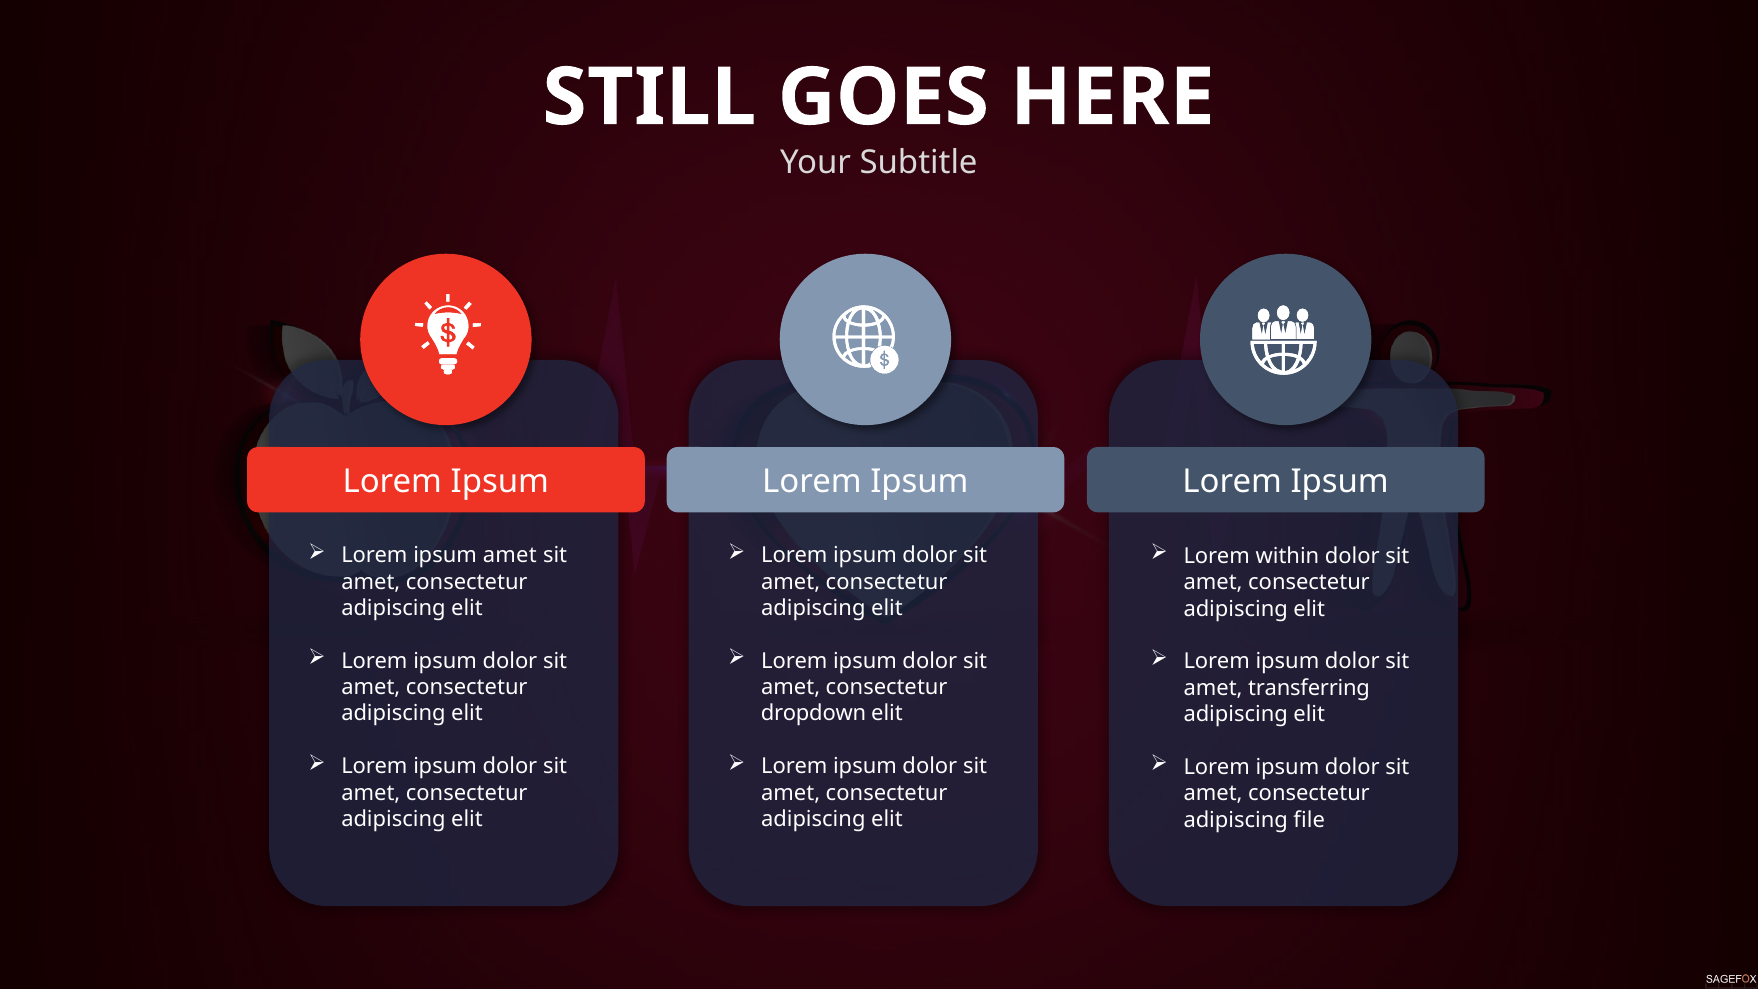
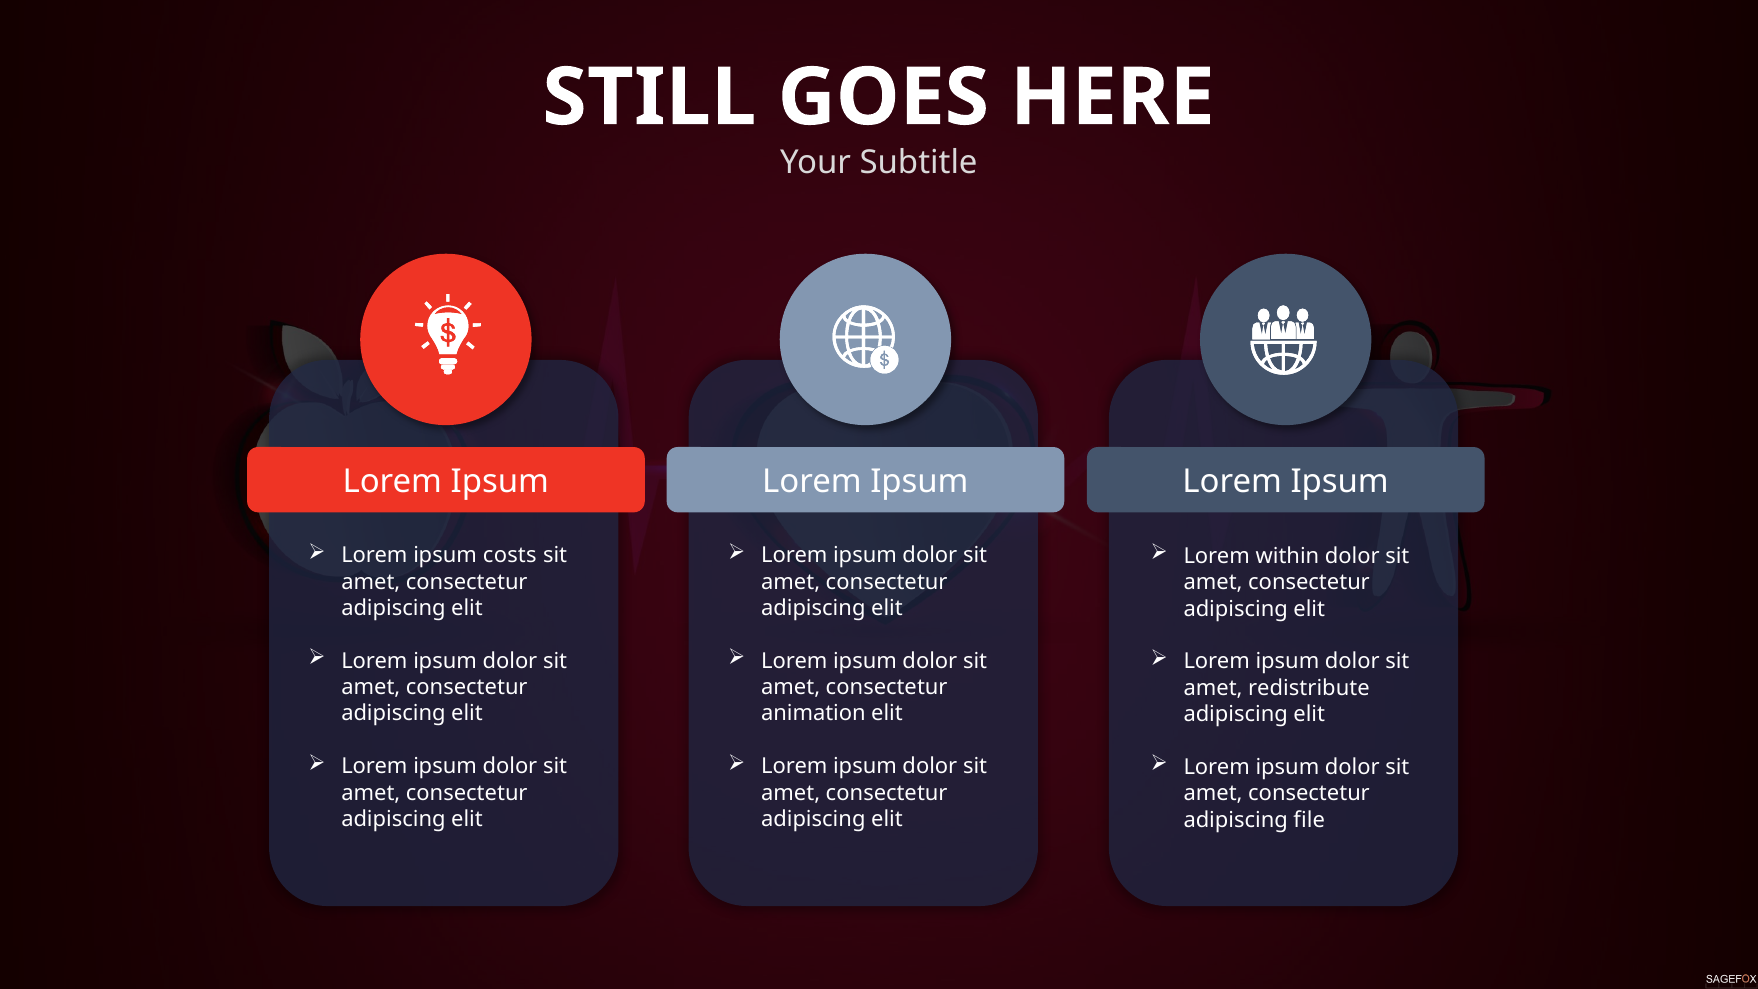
ipsum amet: amet -> costs (510, 555)
transferring: transferring -> redistribute (1309, 688)
dropdown: dropdown -> animation (813, 714)
